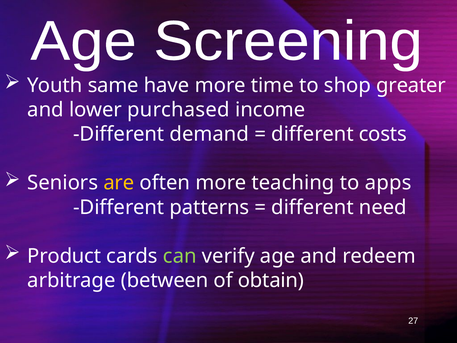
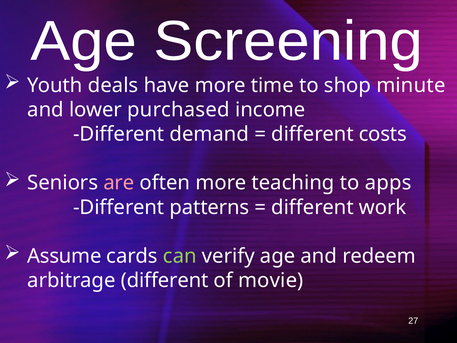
same: same -> deals (113, 85)
greater: greater -> minute (411, 85)
are colour: yellow -> pink (119, 183)
need: need -> work (383, 207)
Product: Product -> Assume (64, 256)
arbitrage between: between -> different (165, 280)
obtain: obtain -> movie (271, 280)
